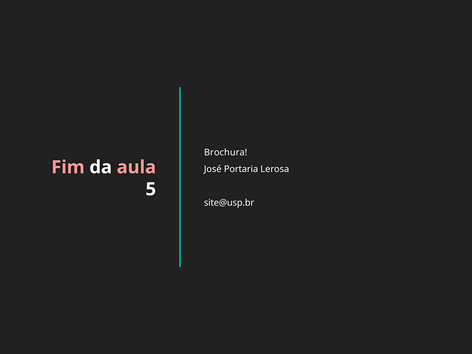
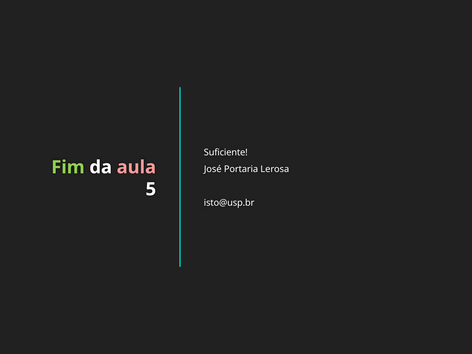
Brochura: Brochura -> Suficiente (226, 152)
Fim colour: pink -> light green (68, 167)
site@usp.br: site@usp.br -> isto@usp.br (229, 203)
